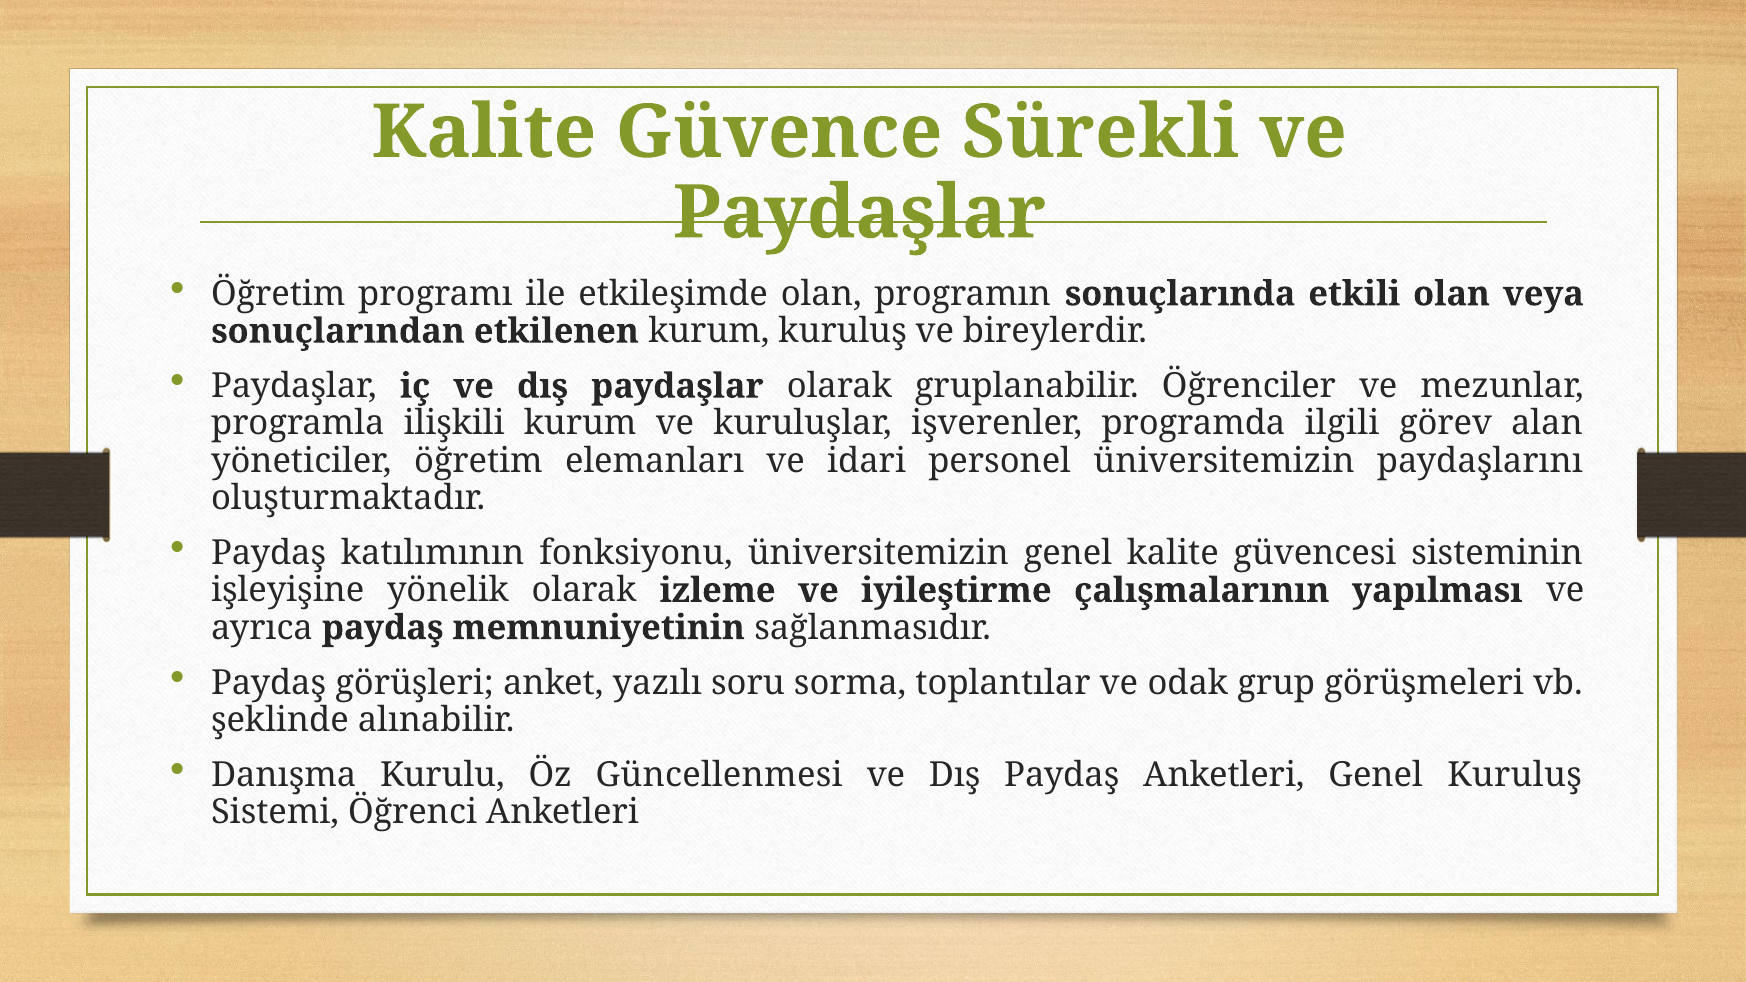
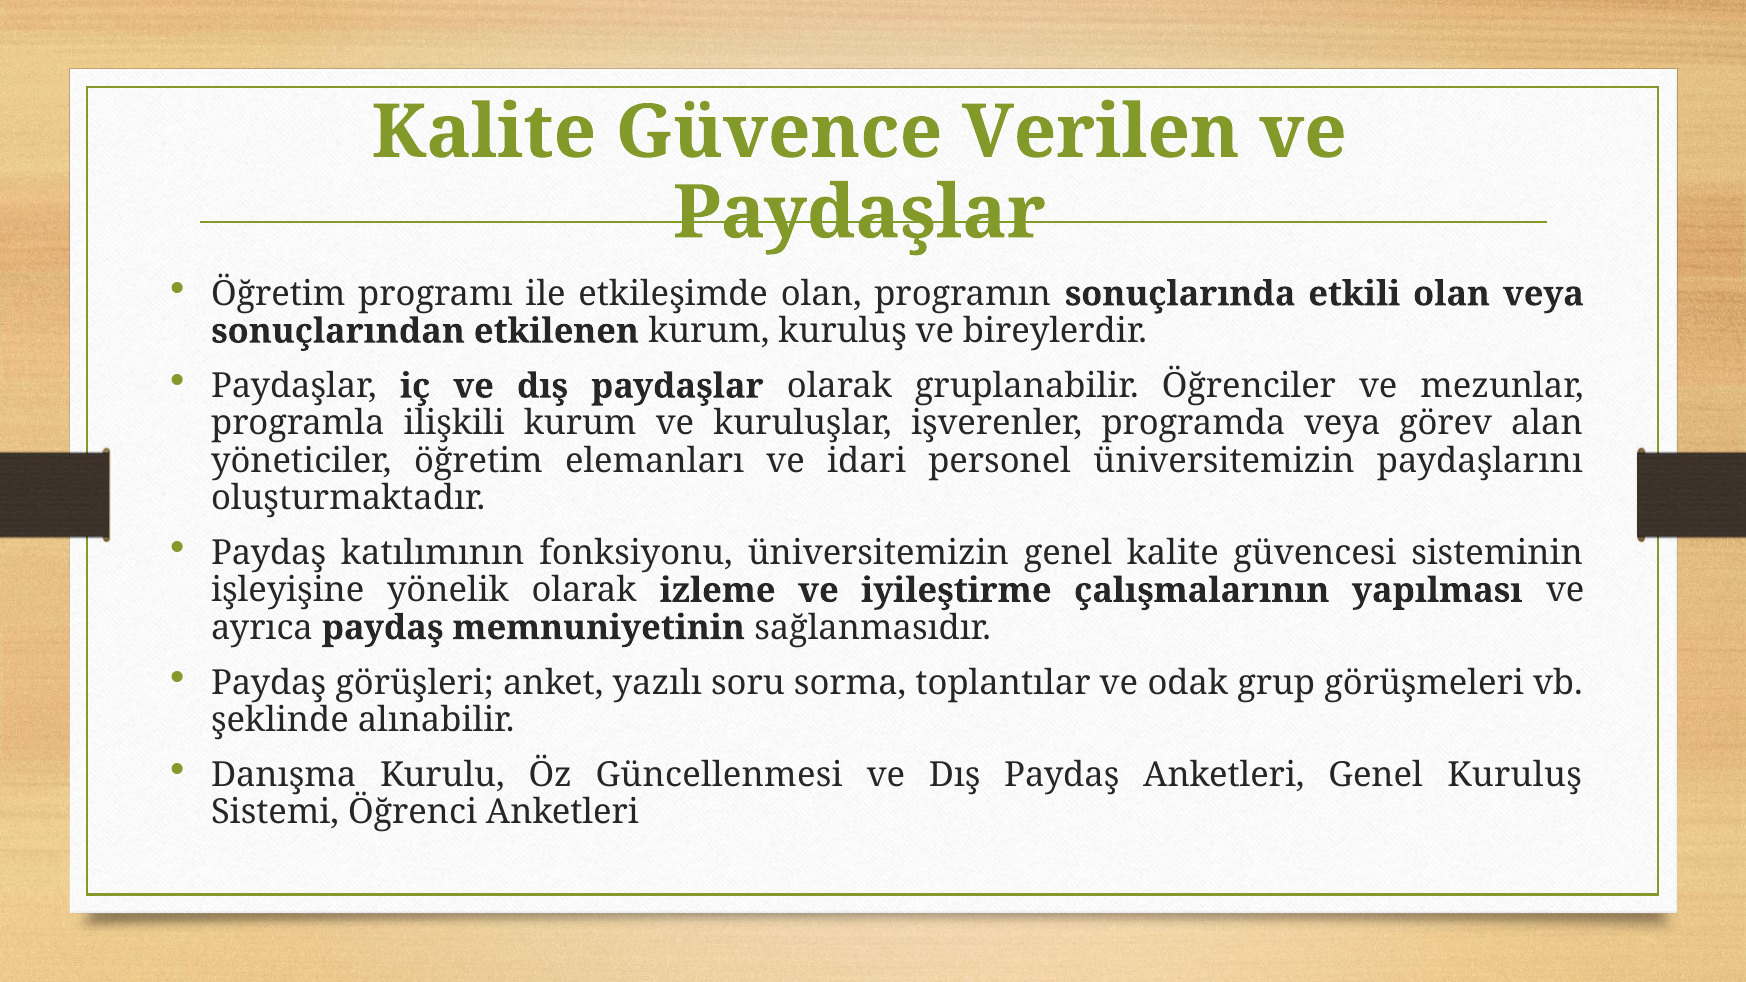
Sürekli: Sürekli -> Verilen (1101, 132)
programda ilgili: ilgili -> veya (1342, 424)
